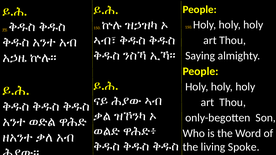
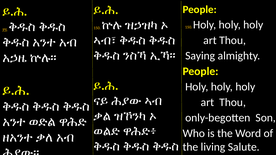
Spoke: Spoke -> Salute (244, 147)
